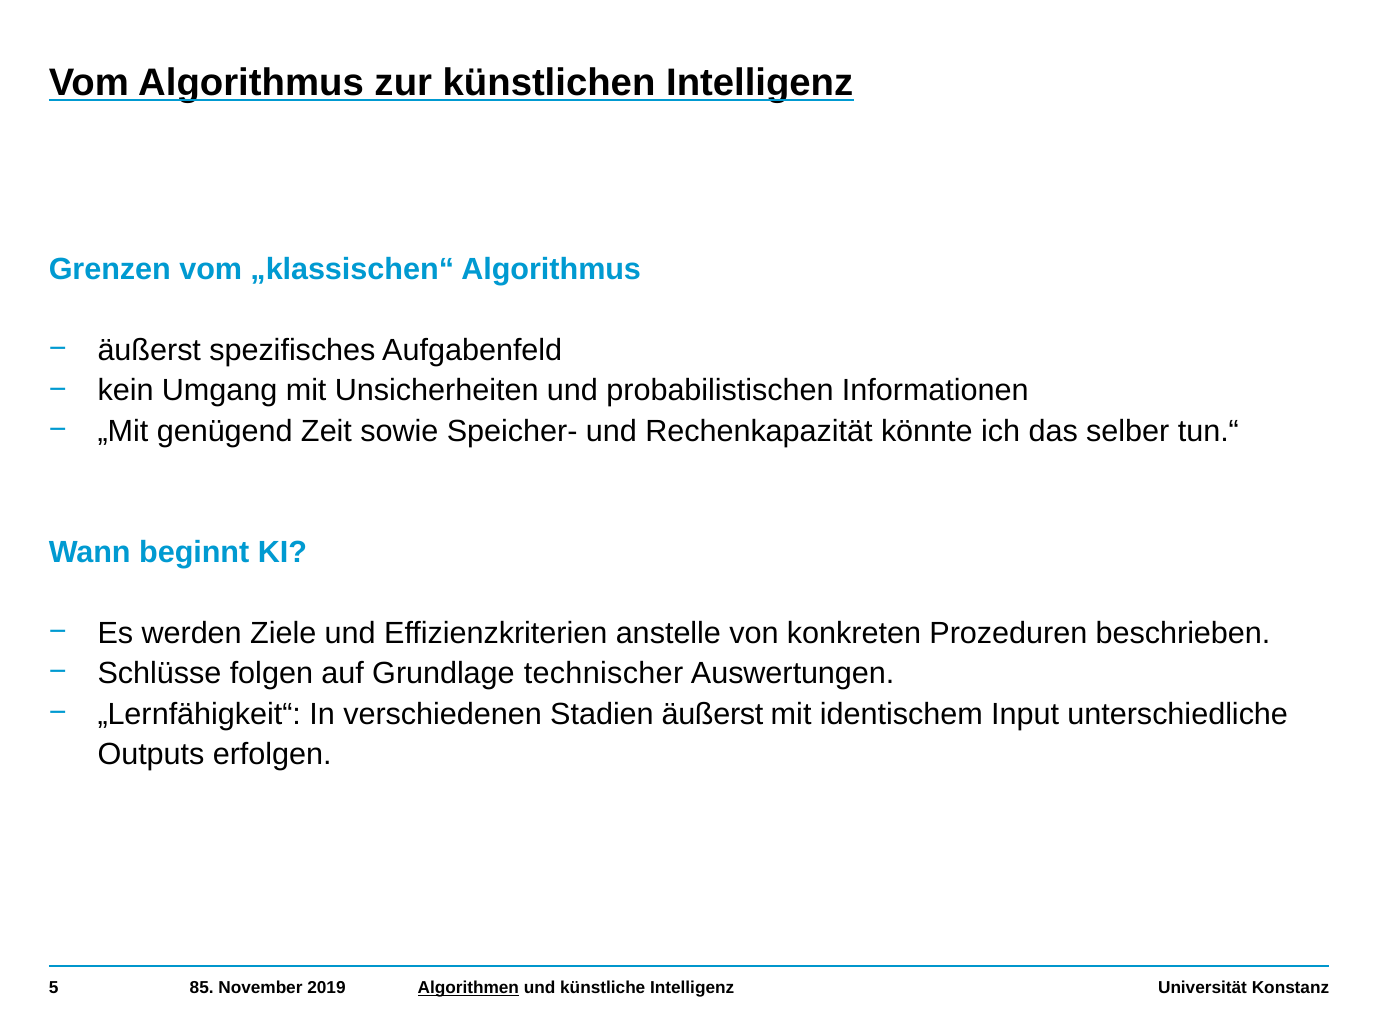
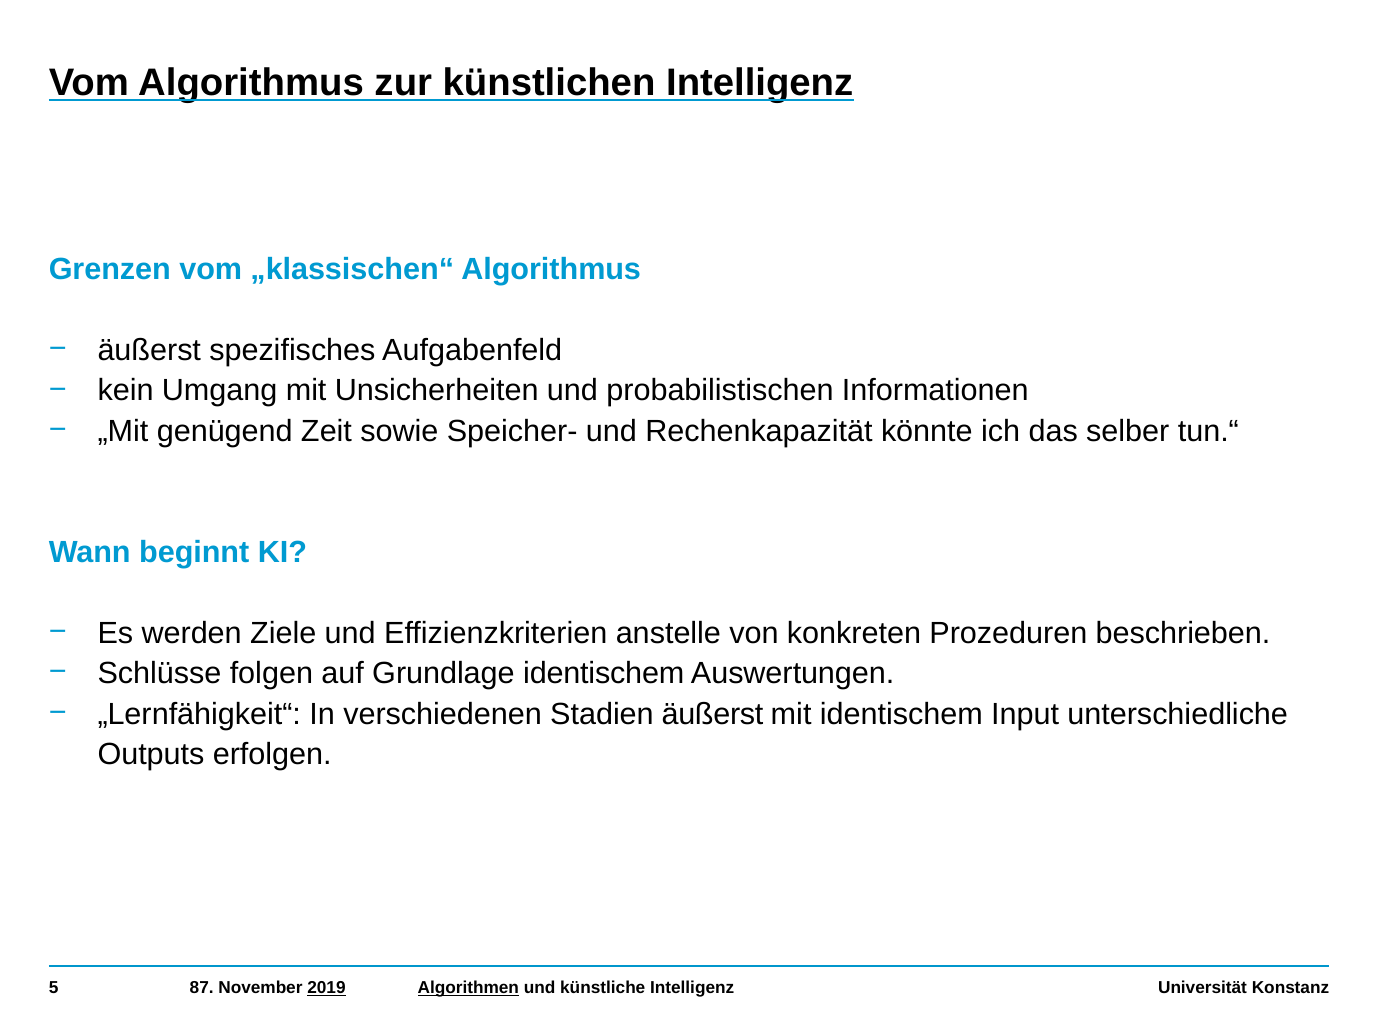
Grundlage technischer: technischer -> identischem (604, 673)
85: 85 -> 87 (202, 988)
2019 underline: none -> present (326, 988)
